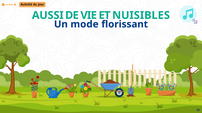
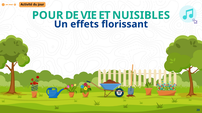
AUSSI: AUSSI -> POUR (48, 15)
mode: mode -> effets (85, 24)
